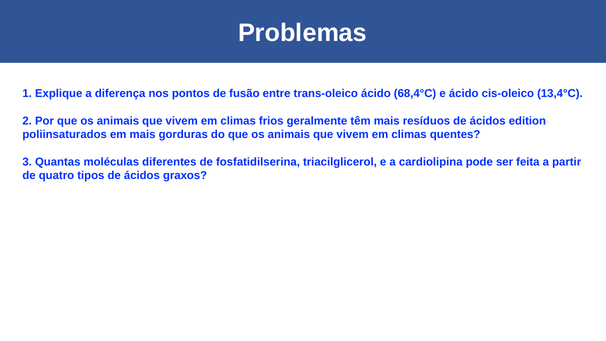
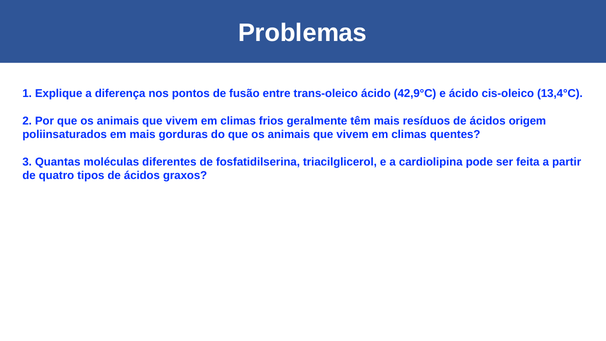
68,4°C: 68,4°C -> 42,9°C (415, 94)
edition: edition -> origem (527, 121)
